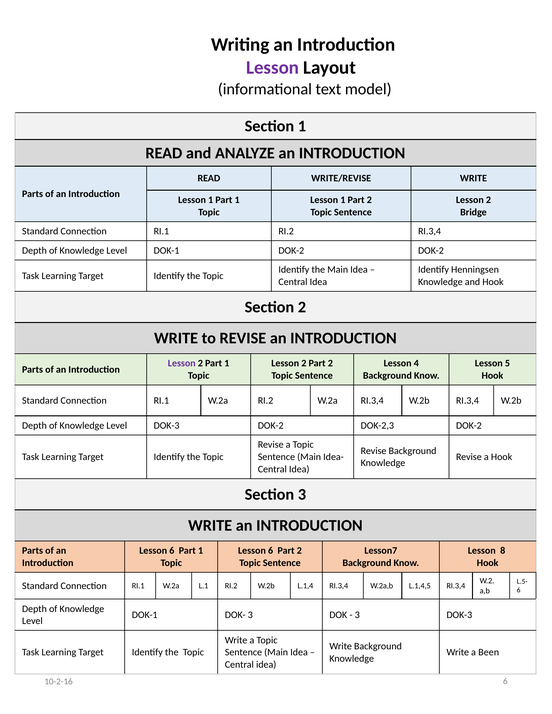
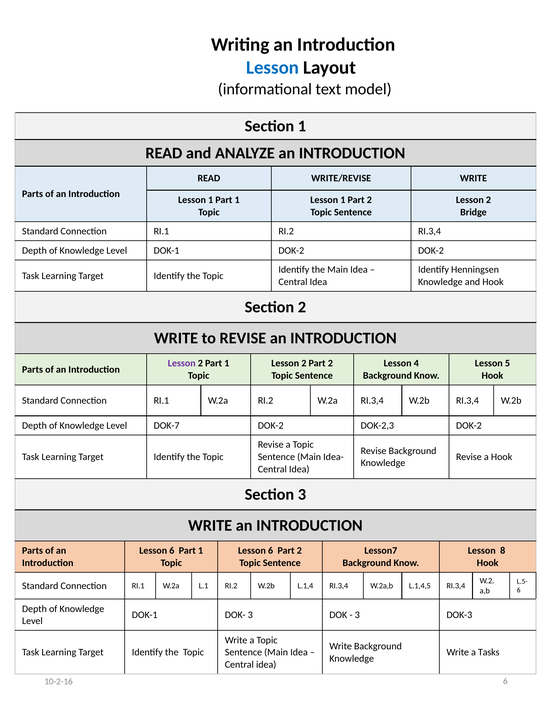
Lesson colour: purple -> blue (273, 68)
Level DOK-3: DOK-3 -> DOK-7 (167, 426)
Been: Been -> Tasks (489, 653)
